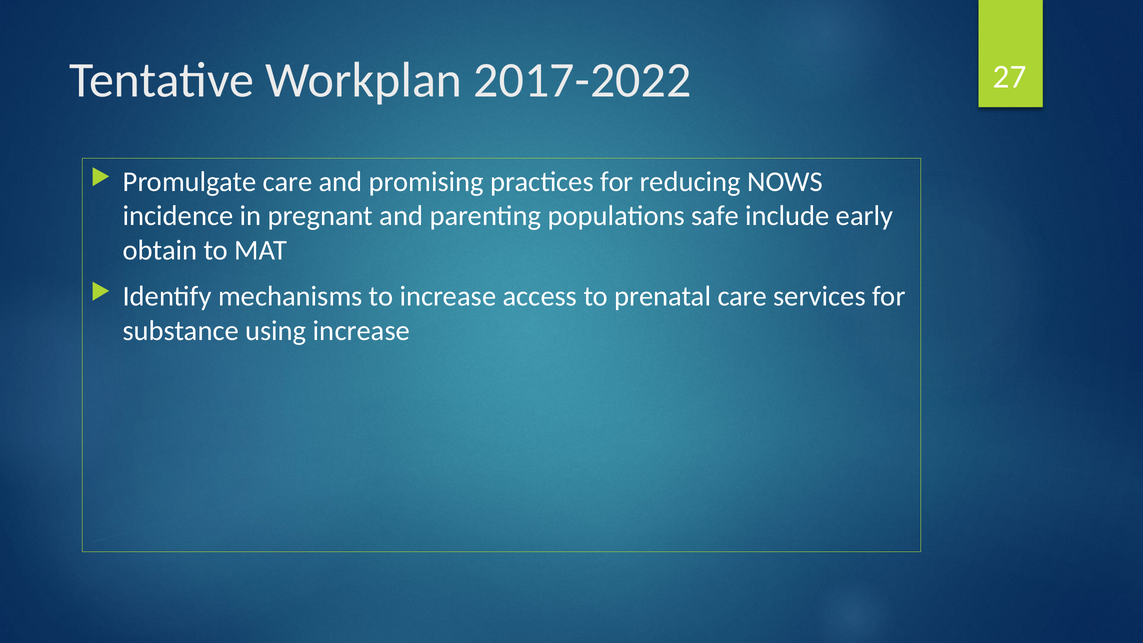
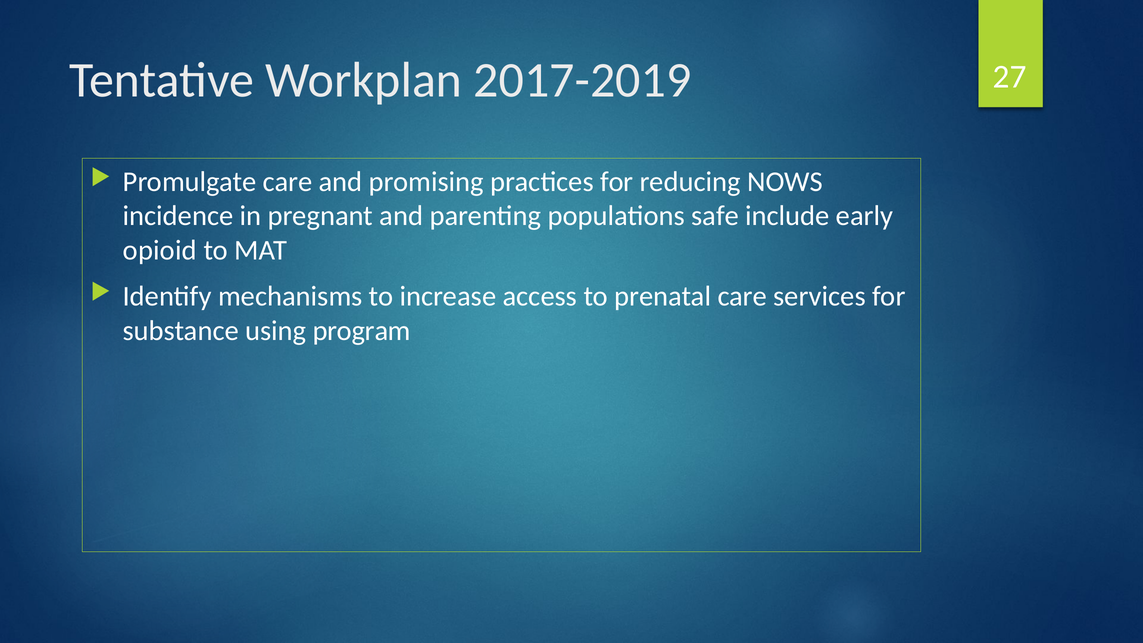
2017-2022: 2017-2022 -> 2017-2019 (582, 80)
obtain: obtain -> opioid (160, 250)
using increase: increase -> program (362, 331)
